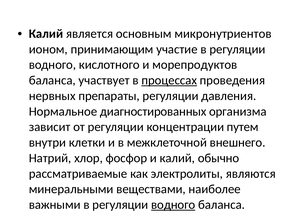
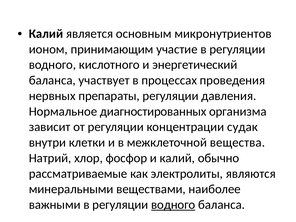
морепродуктов: морепродуктов -> энергетический (195, 65)
процессах underline: present -> none (169, 80)
путем: путем -> судак (243, 127)
внешнего: внешнего -> вещества (238, 143)
